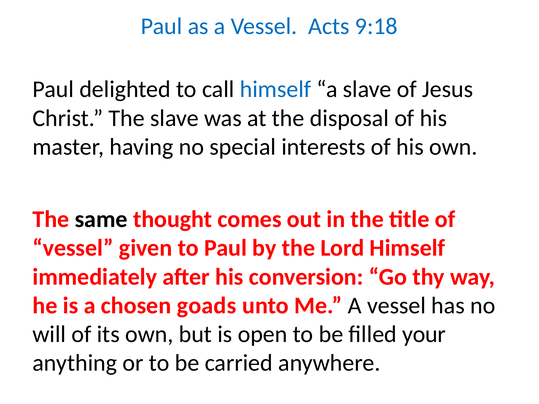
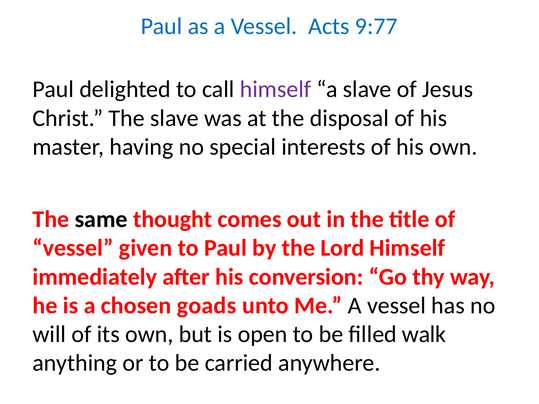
9:18: 9:18 -> 9:77 (376, 26)
himself colour: blue -> purple (275, 89)
your: your -> walk (424, 334)
